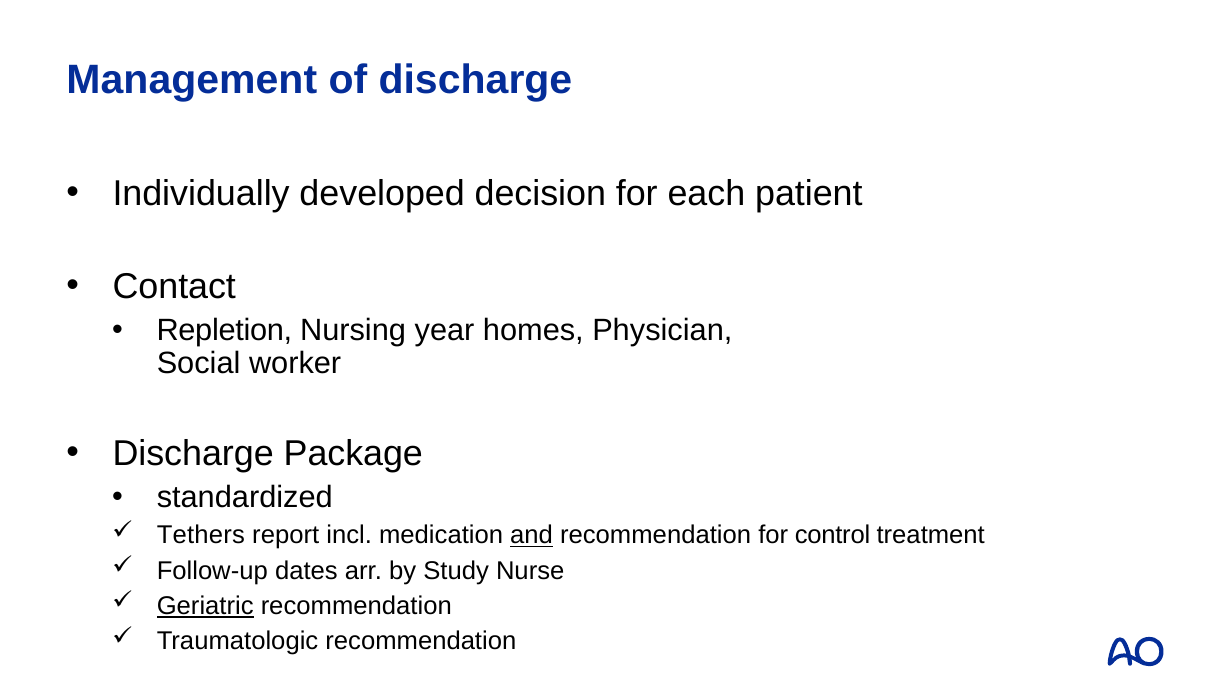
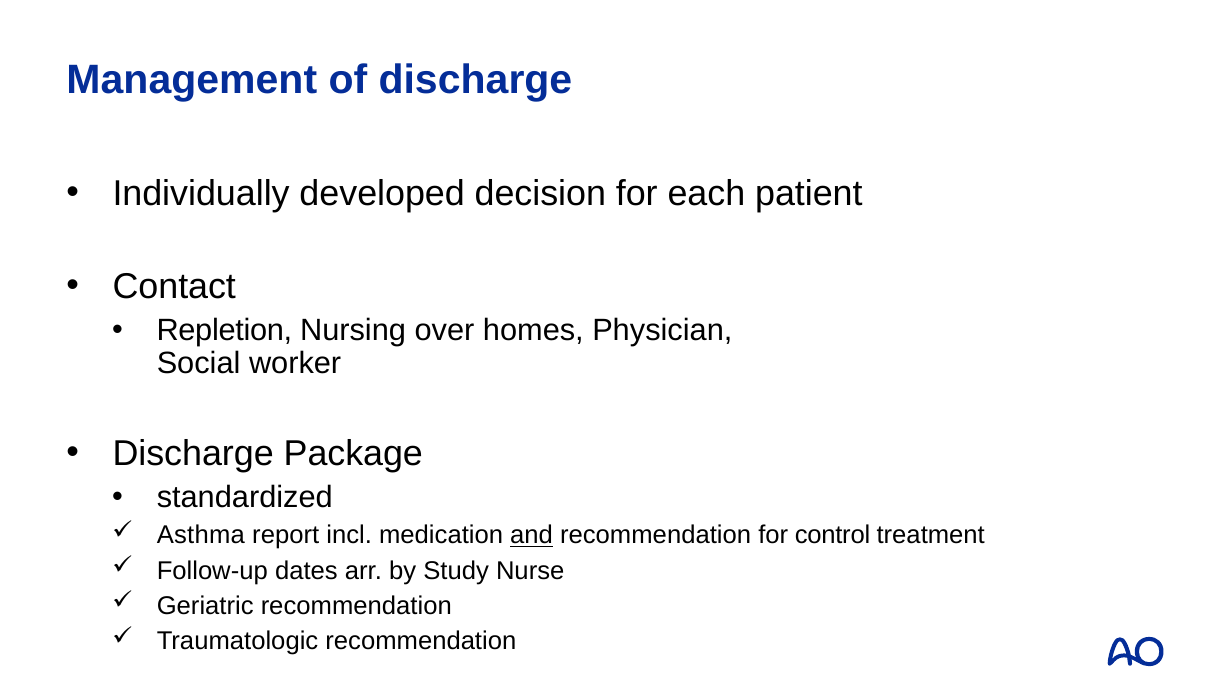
year: year -> over (445, 330)
Tethers: Tethers -> Asthma (201, 535)
Geriatric underline: present -> none (205, 606)
